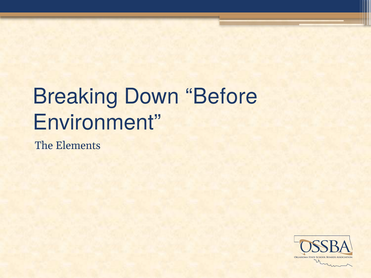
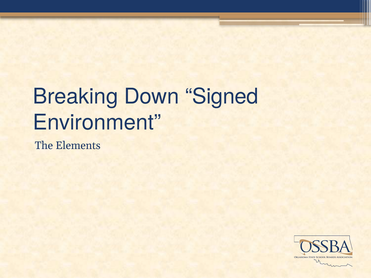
Before: Before -> Signed (222, 97)
